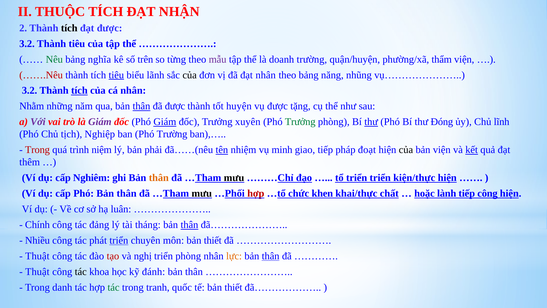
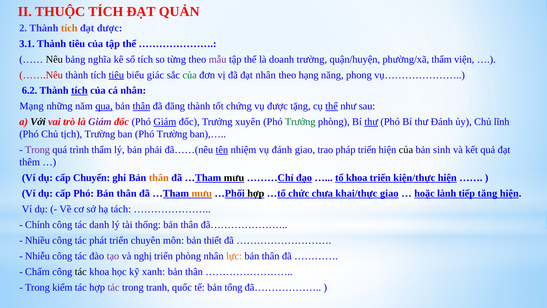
NHẬN: NHẬN -> QUẢN (179, 12)
tích colour: black -> orange (69, 28)
3.2: 3.2 -> 3.1 (27, 44)
Nêu colour: green -> black (54, 59)
số trên: trên -> tích (145, 59)
lãnh: lãnh -> giác (155, 75)
của colour: black -> green (190, 75)
theo bảng: bảng -> hạng (309, 75)
nhũng: nhũng -> phong (359, 75)
3.2: 3.2 -> 6.2 (30, 91)
Nhằm: Nhằm -> Mạng (32, 106)
qua underline: none -> present (104, 106)
đã được: được -> đăng (175, 106)
huyện: huyện -> chứng (239, 106)
thể underline: none -> present (332, 106)
Với colour: purple -> black (38, 122)
thư Đóng: Đóng -> Đánh (442, 122)
tịch Nghiệp: Nghiệp -> Trường (100, 134)
Trong colour: red -> purple (37, 150)
trình niệm: niệm -> thẩm (102, 150)
vụ minh: minh -> đánh (282, 150)
giao tiếp: tiếp -> trao (325, 150)
pháp đoạt: đoạt -> triển (367, 150)
bản viện: viện -> sinh (442, 150)
kết underline: present -> none (472, 150)
Nghiêm: Nghiêm -> Chuyển (92, 178)
tổ triển: triển -> khoa (357, 178)
mưu colour: black -> orange (202, 193)
hợp colour: red -> black (256, 193)
khen: khen -> chưa (322, 193)
khai/thực chất: chất -> giao (389, 193)
tiếp công: công -> tăng (487, 193)
luân: luân -> tách (121, 209)
đảng: đảng -> danh (99, 225)
tháng: tháng -> thống (148, 225)
thân underline: present -> none (189, 225)
triển underline: present -> none (119, 240)
Thuật: Thuật -> Nhiễu (37, 256)
tạo colour: red -> purple (113, 256)
thân underline: present -> none (271, 256)
Thuật: Thuật -> Chấm (37, 271)
đánh: đánh -> xanh (154, 271)
danh: danh -> kiểm (62, 287)
tác colour: green -> purple (113, 287)
tế bản thiết: thiết -> tổng (233, 287)
